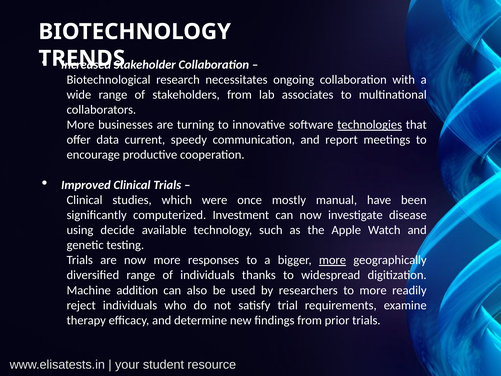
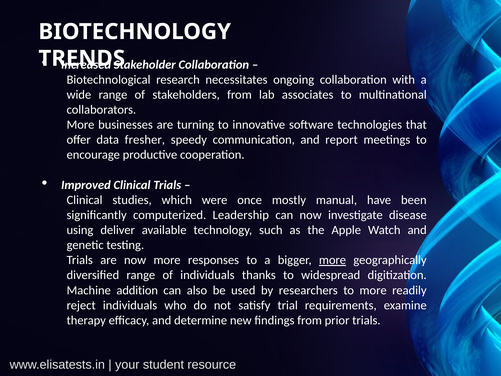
technologies underline: present -> none (370, 125)
current: current -> fresher (145, 140)
Investment: Investment -> Leadership (241, 215)
decide: decide -> deliver (118, 230)
